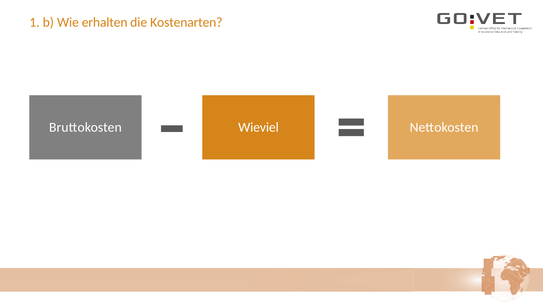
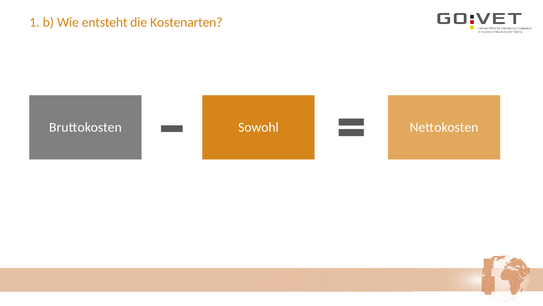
erhalten: erhalten -> entsteht (105, 22)
Wieviel: Wieviel -> Sowohl (258, 127)
